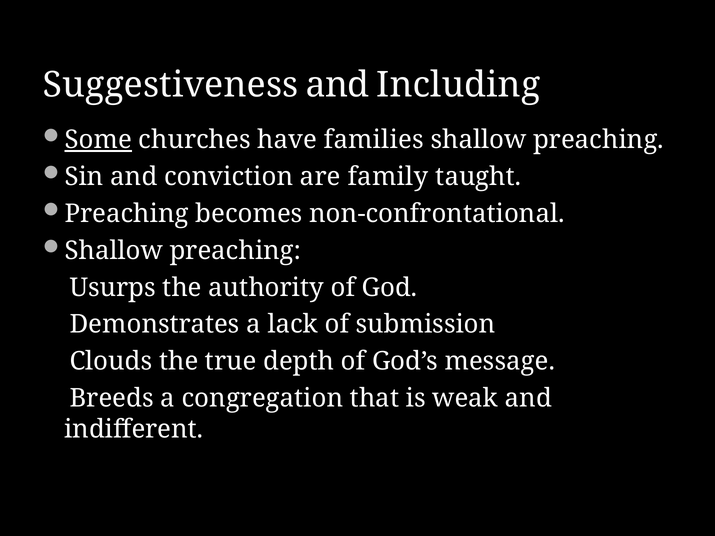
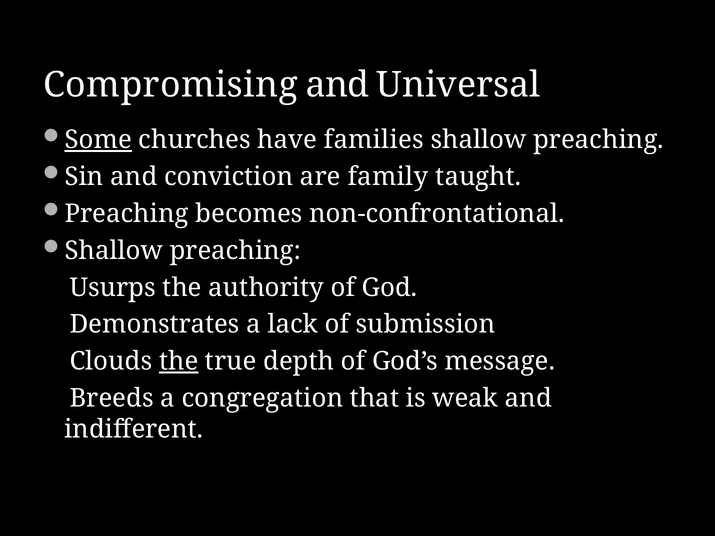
Suggestiveness: Suggestiveness -> Compromising (171, 85)
Including: Including -> Universal (458, 85)
the underline: none -> present (179, 362)
